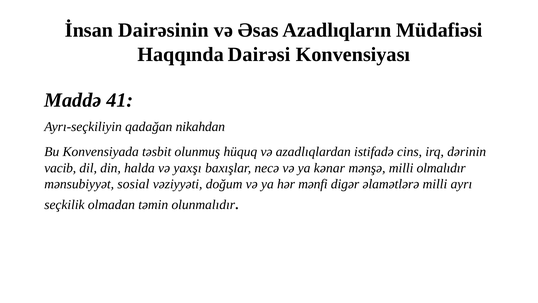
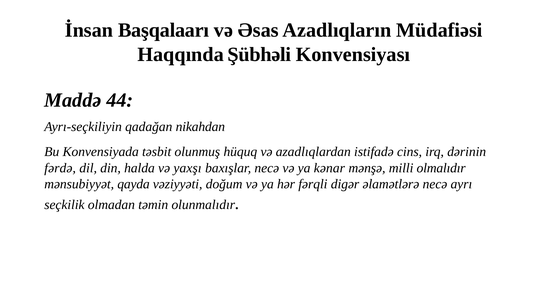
Dairəsinin: Dairəsinin -> Başqalaarı (164, 30)
Dairəsi: Dairəsi -> Şübhəli (259, 54)
41: 41 -> 44 (120, 100)
vacib: vacib -> fərdə (60, 168)
sosial: sosial -> qayda (134, 184)
mənfi: mənfi -> fərqli (313, 184)
əlamətlərə milli: milli -> necə (435, 184)
